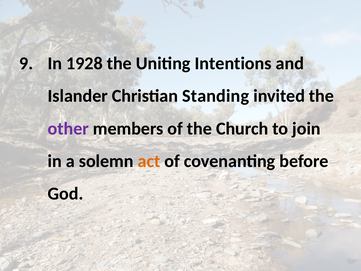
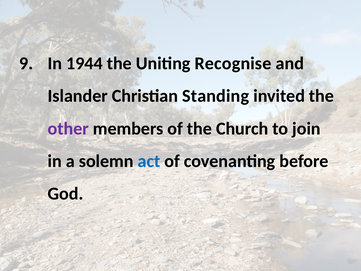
1928: 1928 -> 1944 (84, 63)
Intentions: Intentions -> Recognise (233, 63)
act colour: orange -> blue (149, 161)
